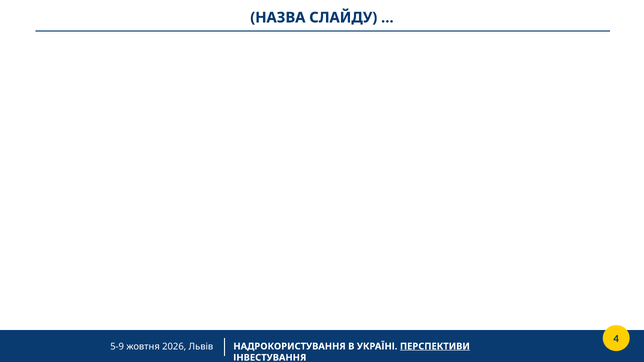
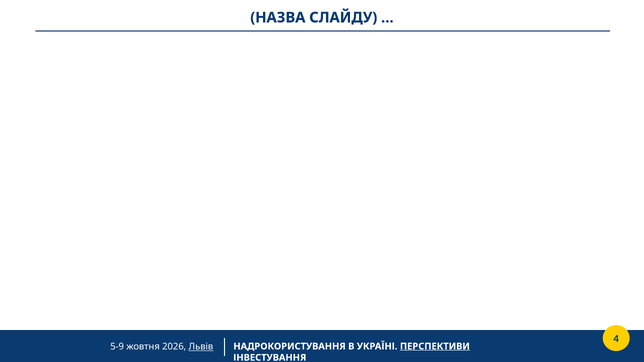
Львів underline: none -> present (201, 347)
